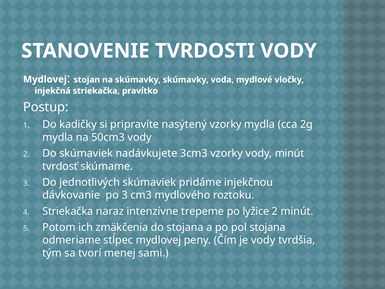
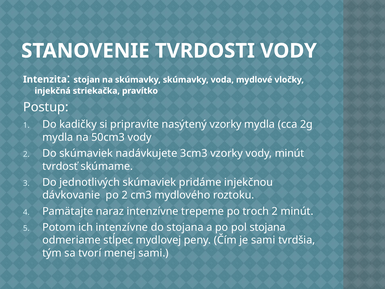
Mydlovej: Mydlovej -> Intenzita (45, 79)
po 3: 3 -> 2 (125, 195)
Striekačka: Striekačka -> Pamätajte (68, 211)
lyžice: lyžice -> troch (256, 211)
ich zmäkčenia: zmäkčenia -> intenzívne (122, 227)
je vody: vody -> sami (263, 240)
